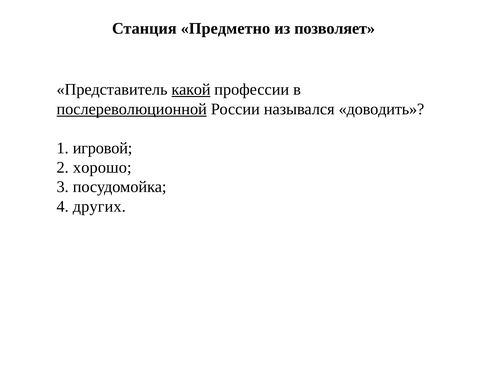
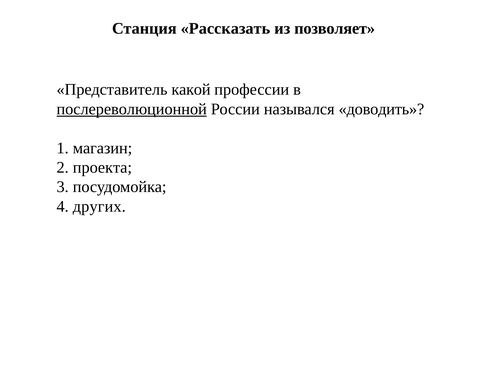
Предметно: Предметно -> Рассказать (225, 29)
какой underline: present -> none (191, 90)
игровой: игровой -> магазин (102, 148)
хорошо: хорошо -> проекта (102, 168)
